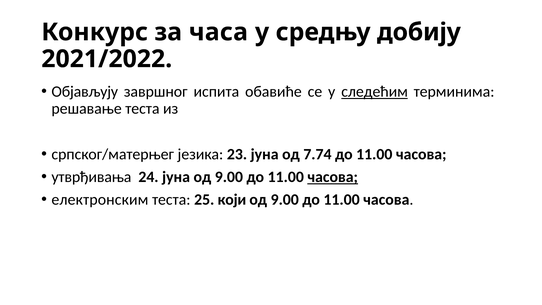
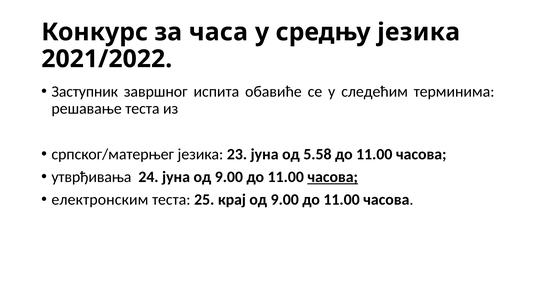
средњу добију: добију -> језика (419, 32)
Објављују: Објављују -> Заступник (85, 92)
следећим underline: present -> none (375, 92)
7.74: 7.74 -> 5.58 (317, 154)
који: који -> крај (232, 200)
